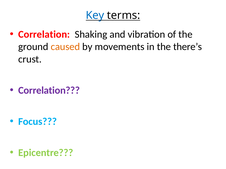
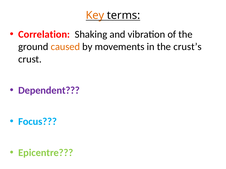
Key colour: blue -> orange (95, 15)
there’s: there’s -> crust’s (188, 47)
Correlation: Correlation -> Dependent (49, 91)
